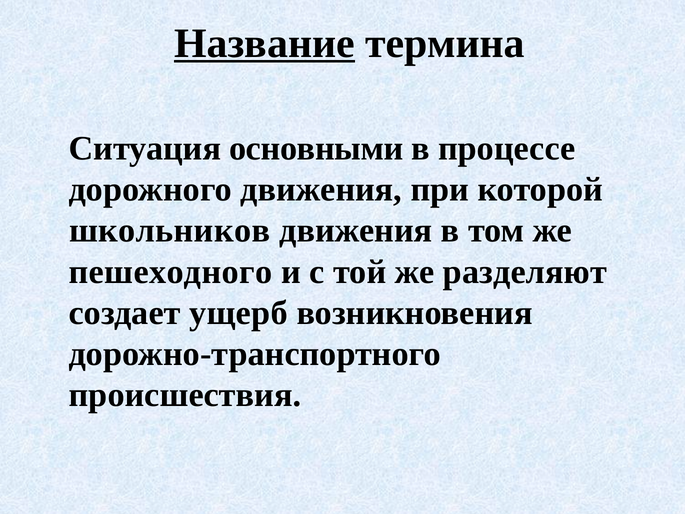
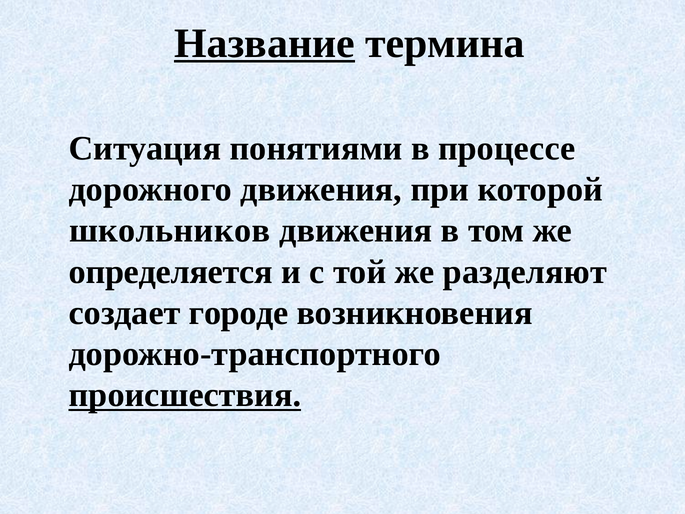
основными: основными -> понятиями (316, 148)
пешеходного: пешеходного -> определяется (171, 272)
ущерб: ущерб -> городе (239, 313)
происшествия underline: none -> present (185, 395)
